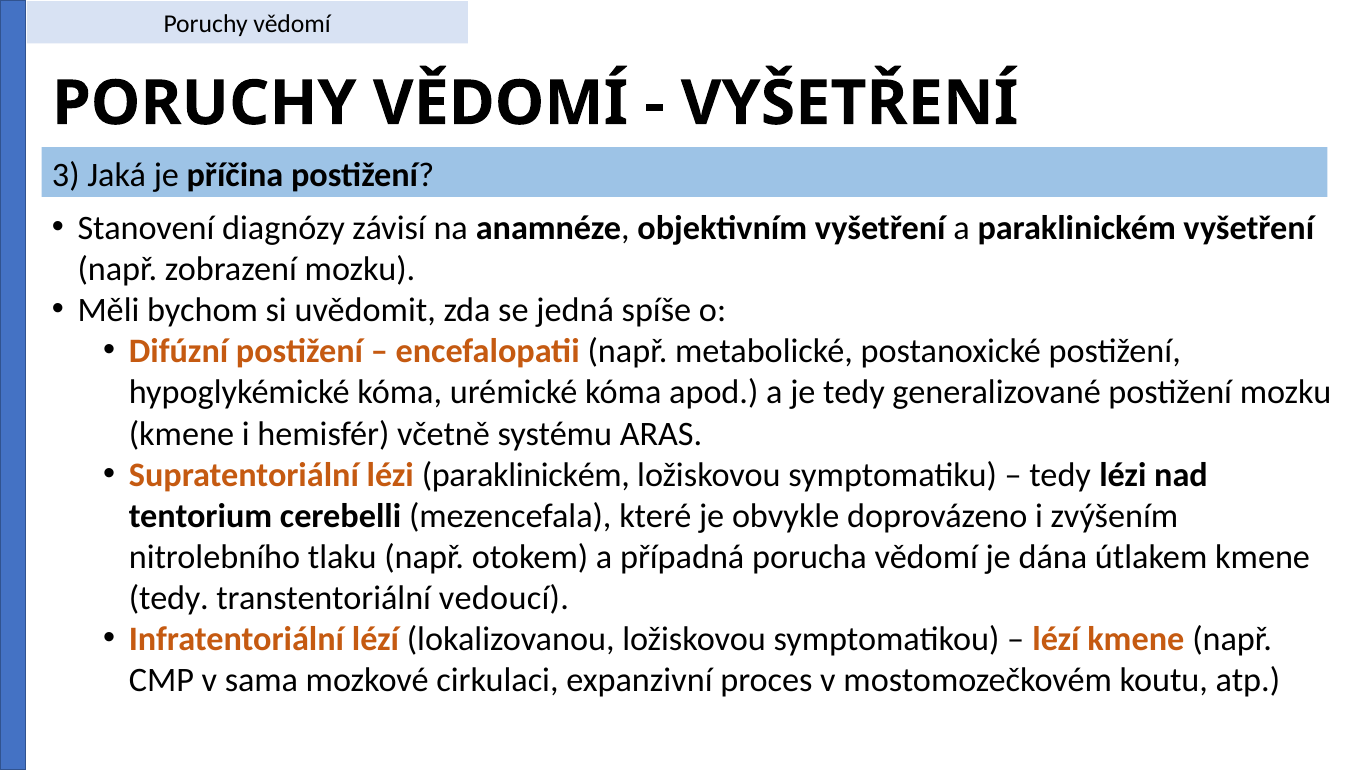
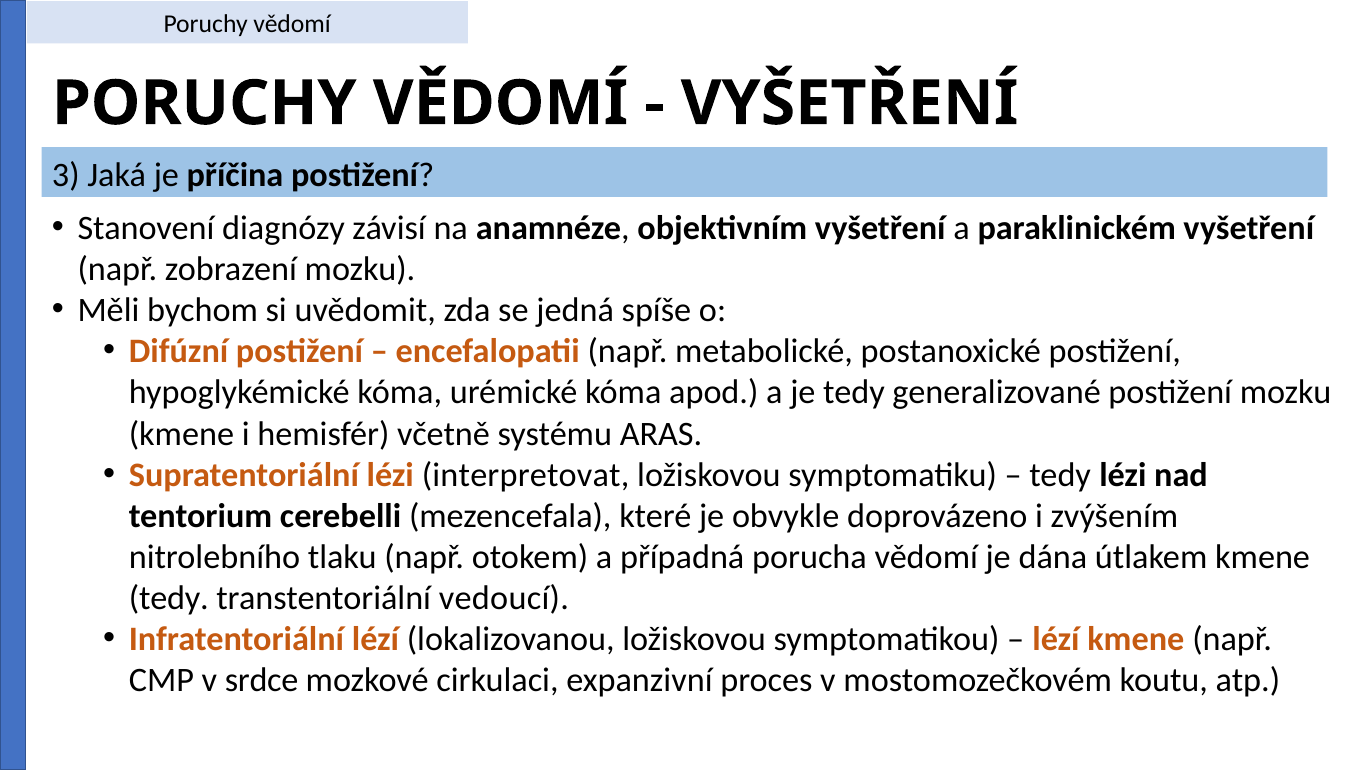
lézi paraklinickém: paraklinickém -> interpretovat (526, 475)
sama: sama -> srdce (262, 680)
